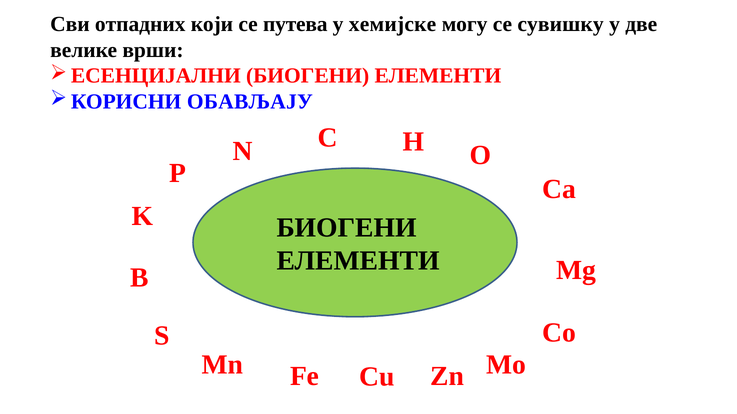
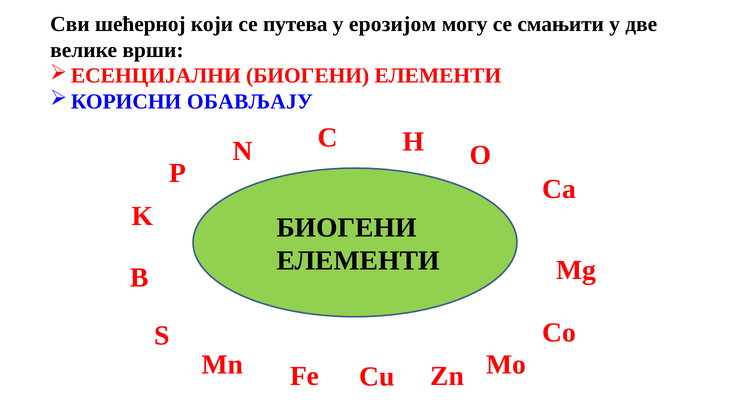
отпадних: отпадних -> шећерној (140, 24)
хемијске: хемијске -> ерозијом (393, 24)
сувишку: сувишку -> смањити (561, 24)
